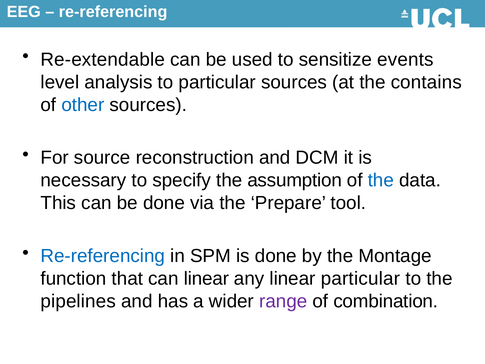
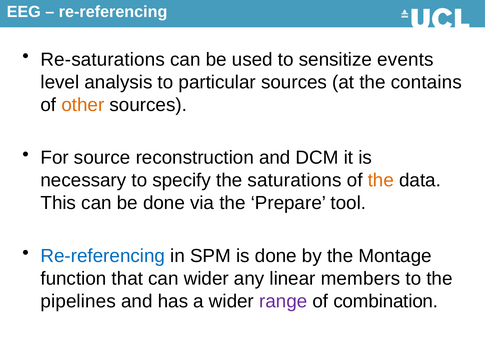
Re-extendable: Re-extendable -> Re-saturations (103, 59)
other colour: blue -> orange (83, 105)
assumption: assumption -> saturations (295, 180)
the colour: blue -> orange (381, 180)
can linear: linear -> wider (206, 278)
linear particular: particular -> members (360, 278)
